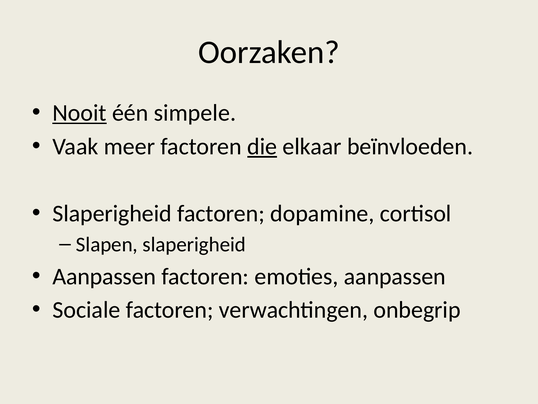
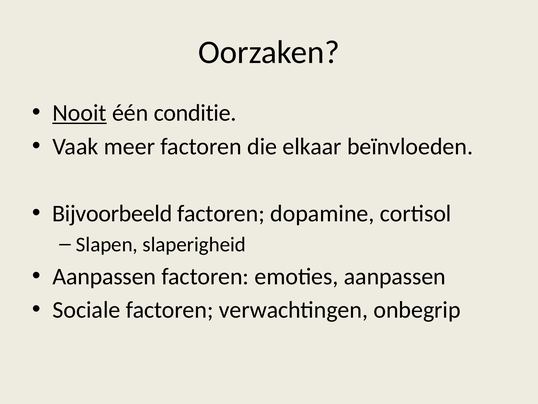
simpele: simpele -> conditie (195, 113)
die underline: present -> none (262, 146)
Slaperigheid: Slaperigheid -> Bijvoorbeeld (112, 213)
